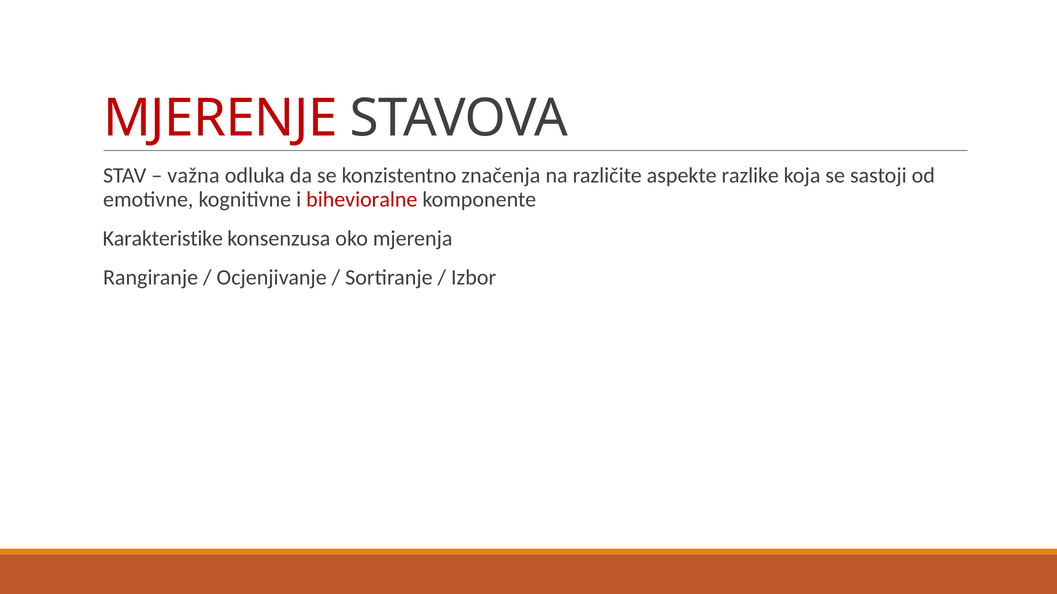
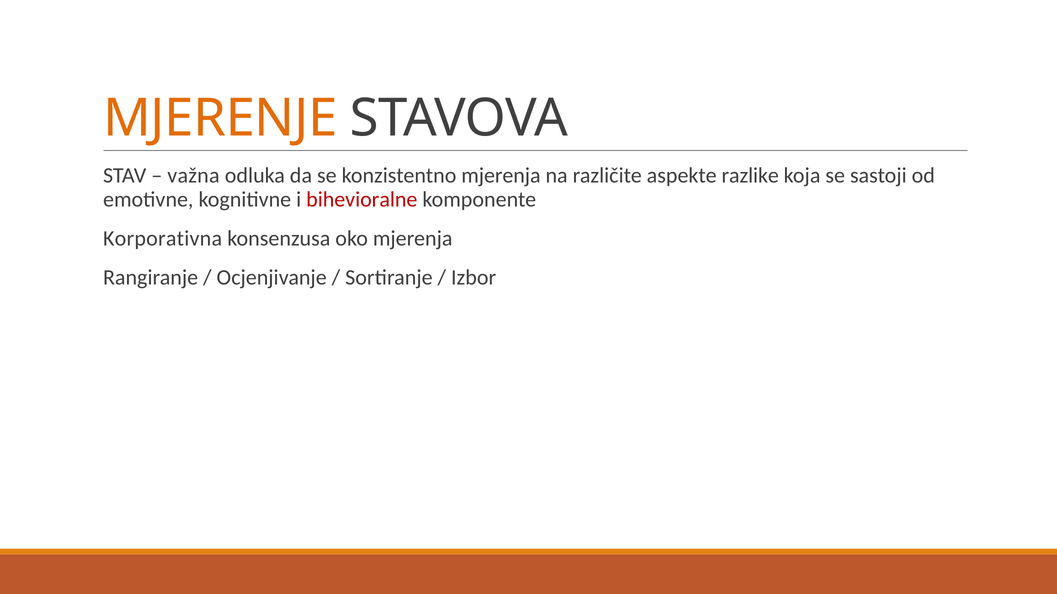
MJERENJE colour: red -> orange (220, 118)
konzistentno značenja: značenja -> mjerenja (501, 176)
Karakteristike: Karakteristike -> Korporativna (163, 239)
